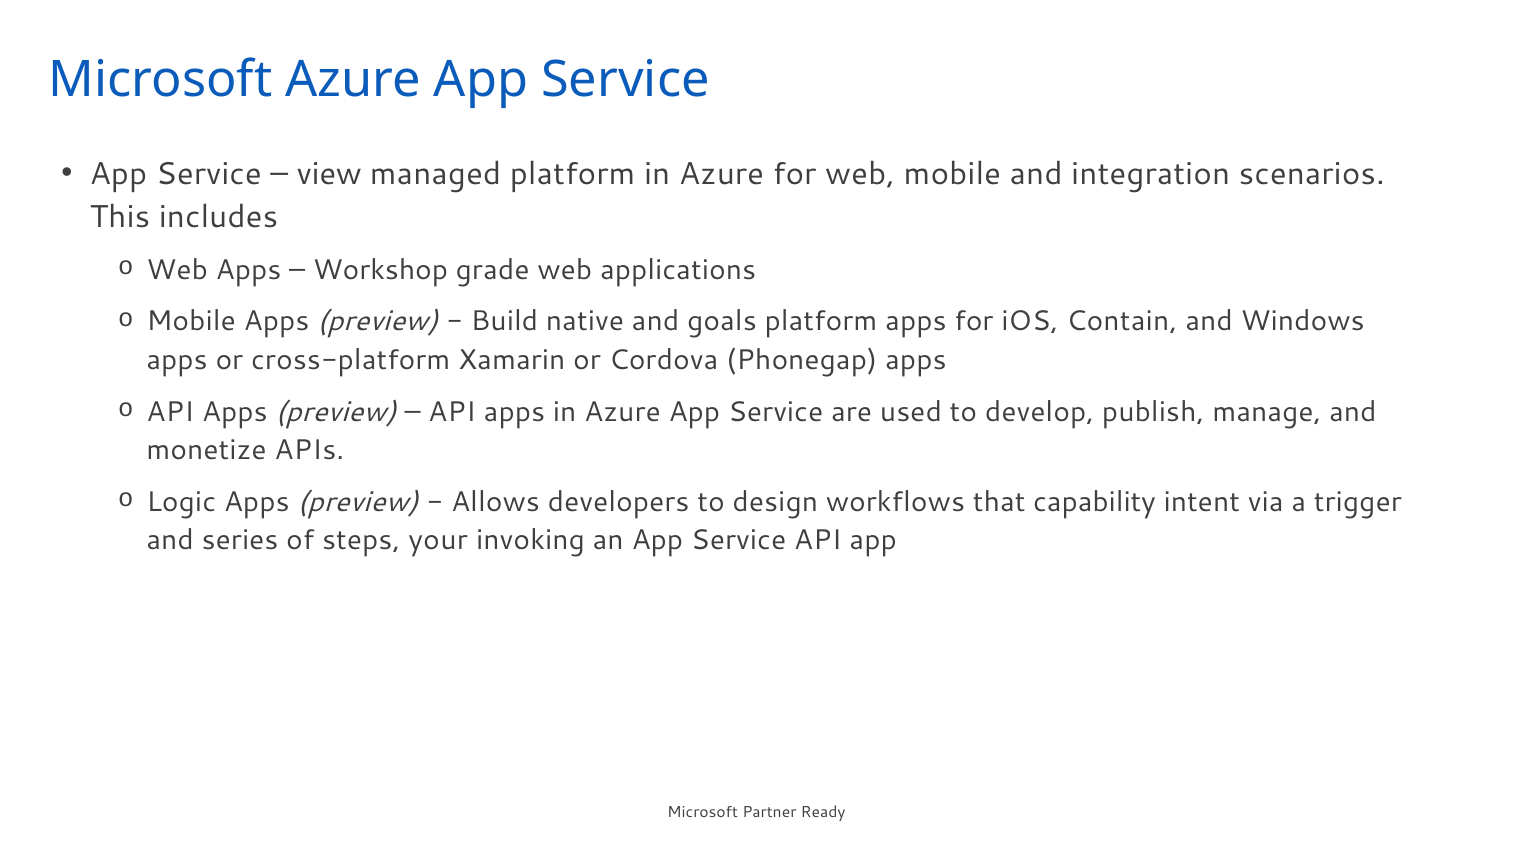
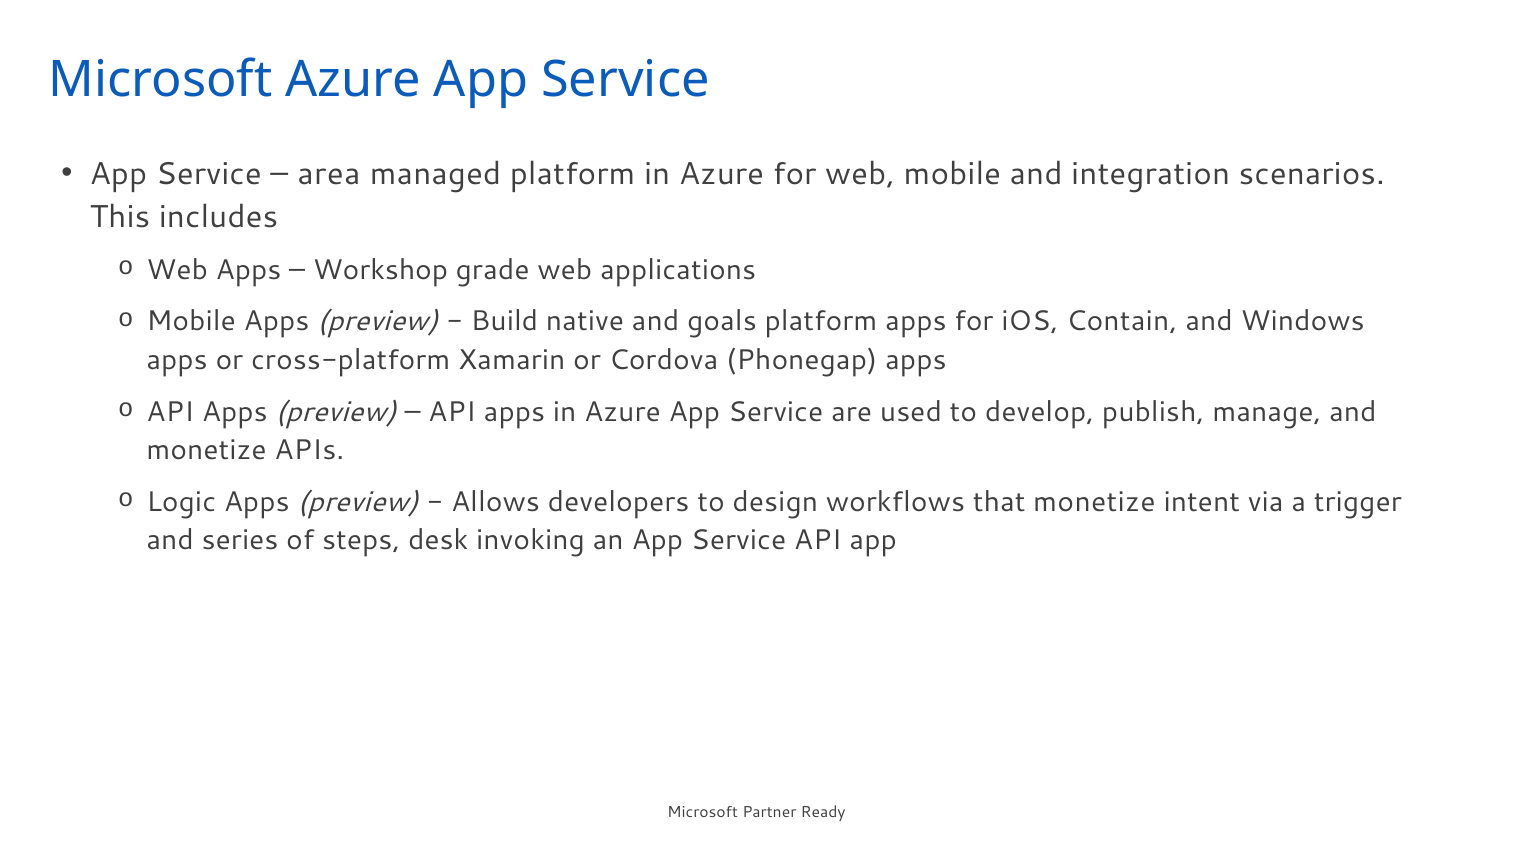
view: view -> area (329, 174)
that capability: capability -> monetize (1094, 502)
your: your -> desk (438, 541)
